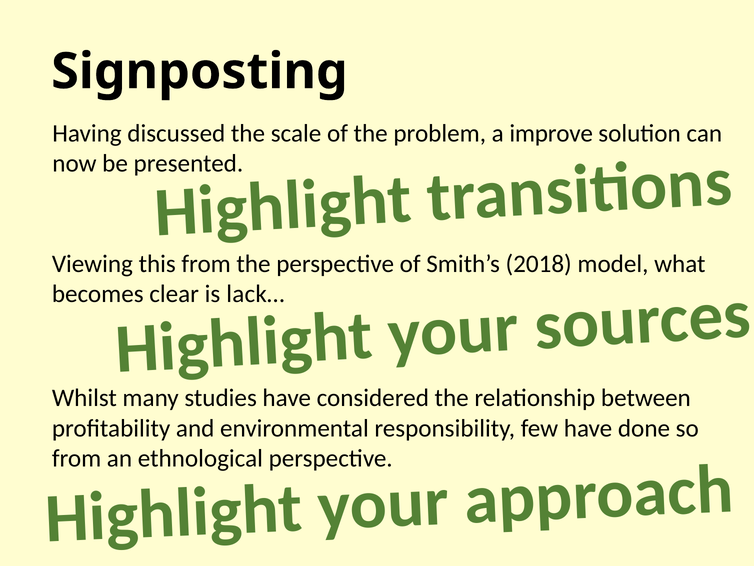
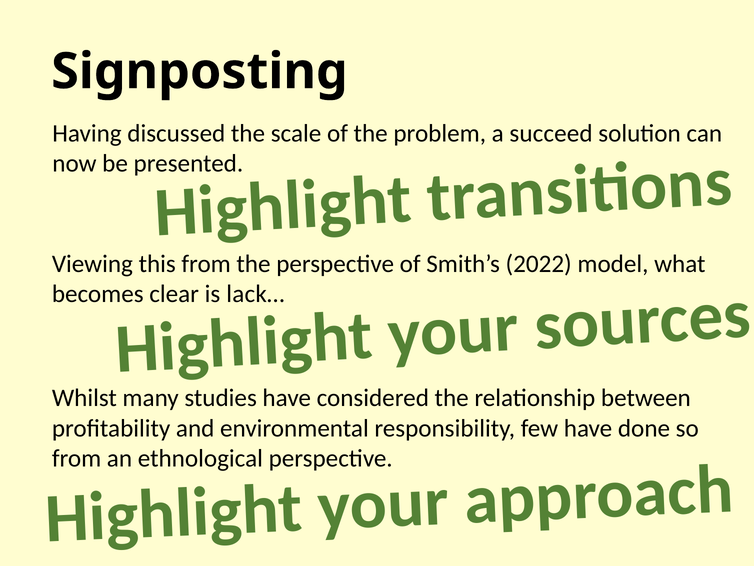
improve: improve -> succeed (551, 133)
2018: 2018 -> 2022 (539, 264)
